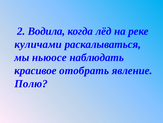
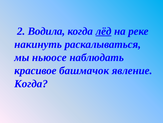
лёд underline: none -> present (104, 31)
куличами: куличами -> накинуть (38, 44)
отобрать: отобрать -> башмачок (84, 70)
Полю: Полю -> Когда (31, 83)
